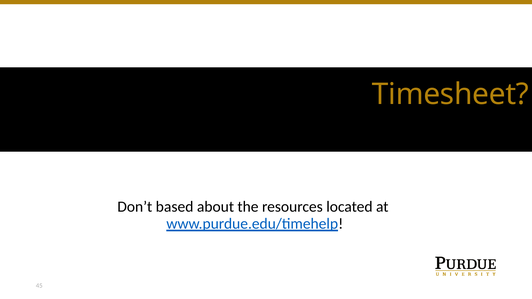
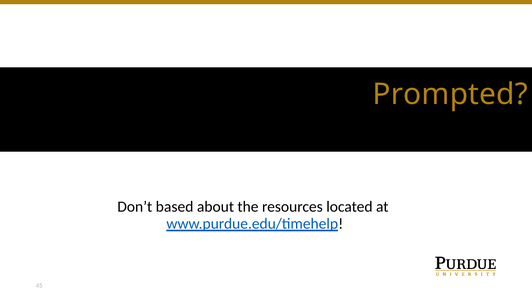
Timesheet: Timesheet -> Prompted (450, 94)
